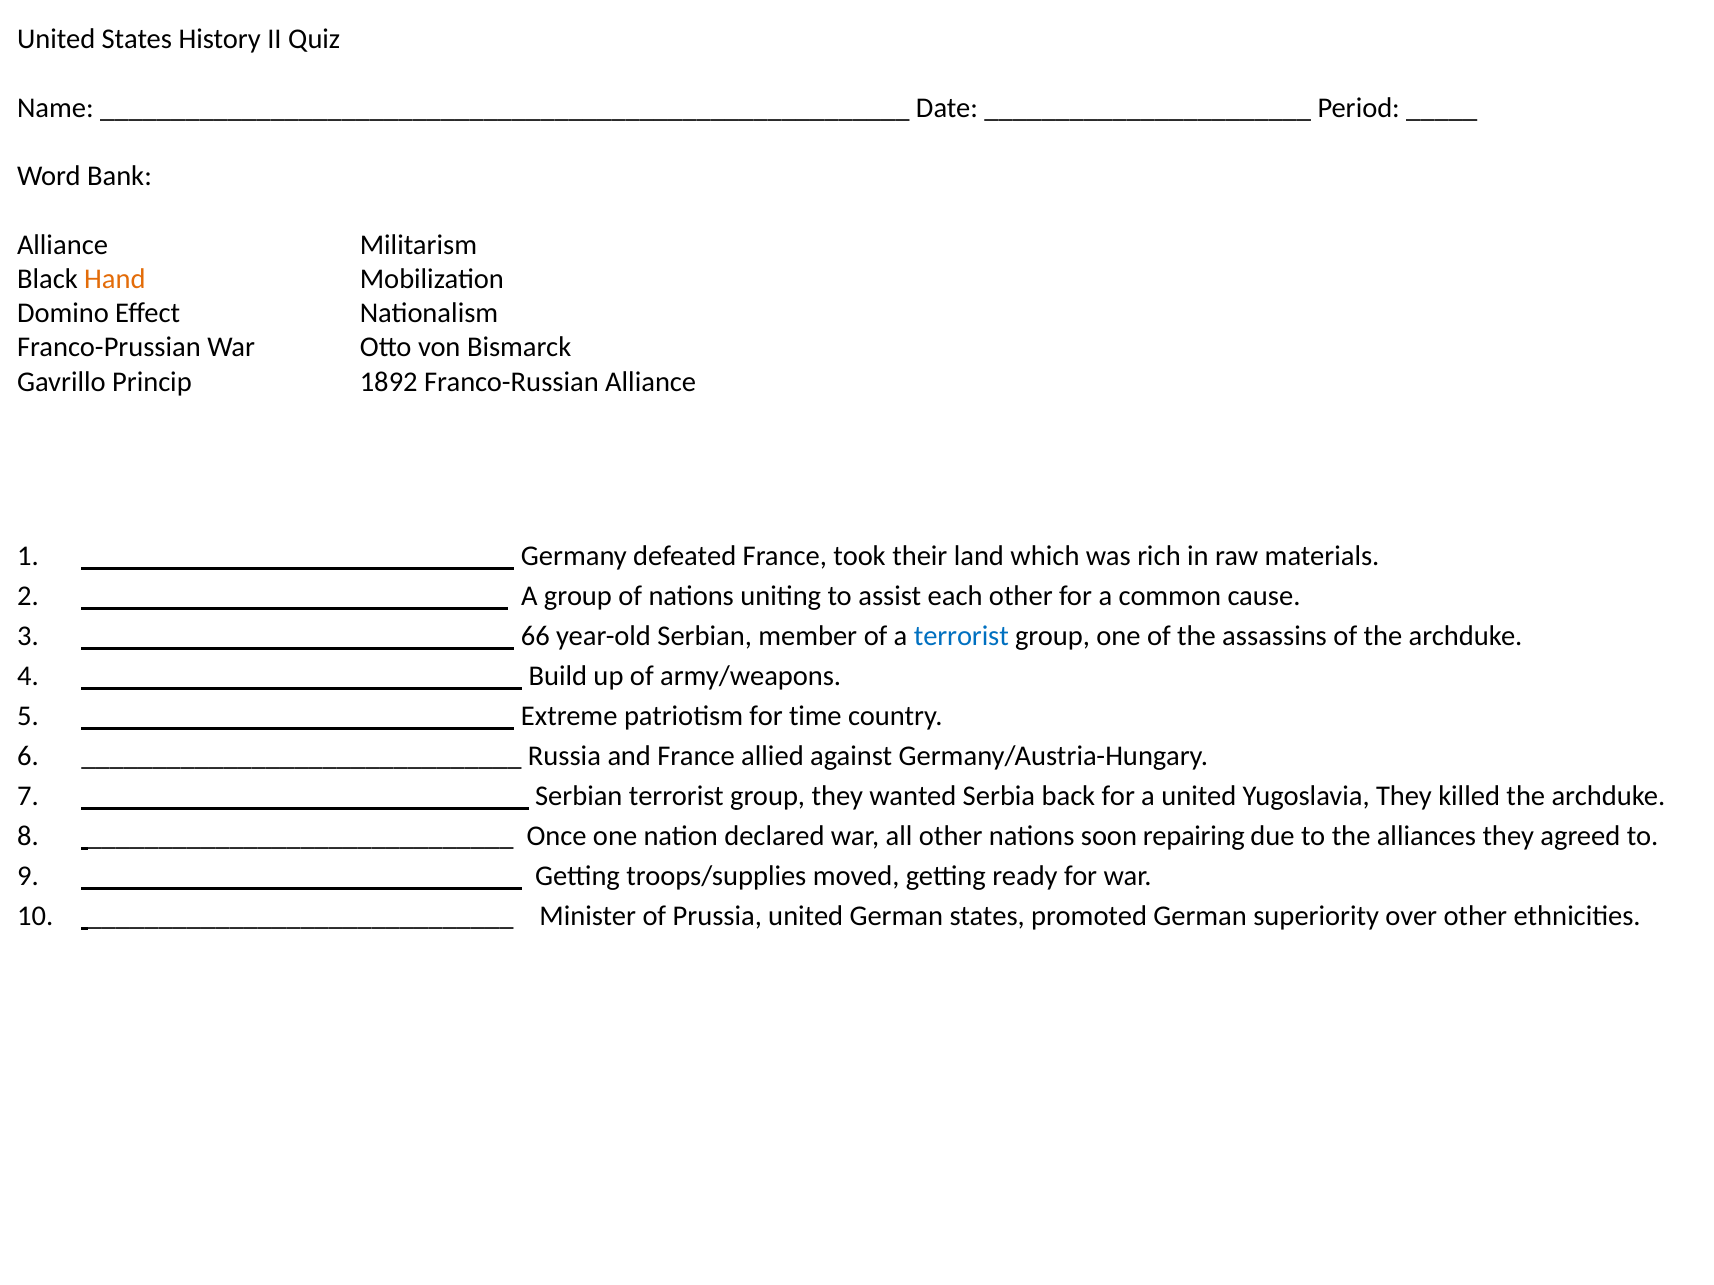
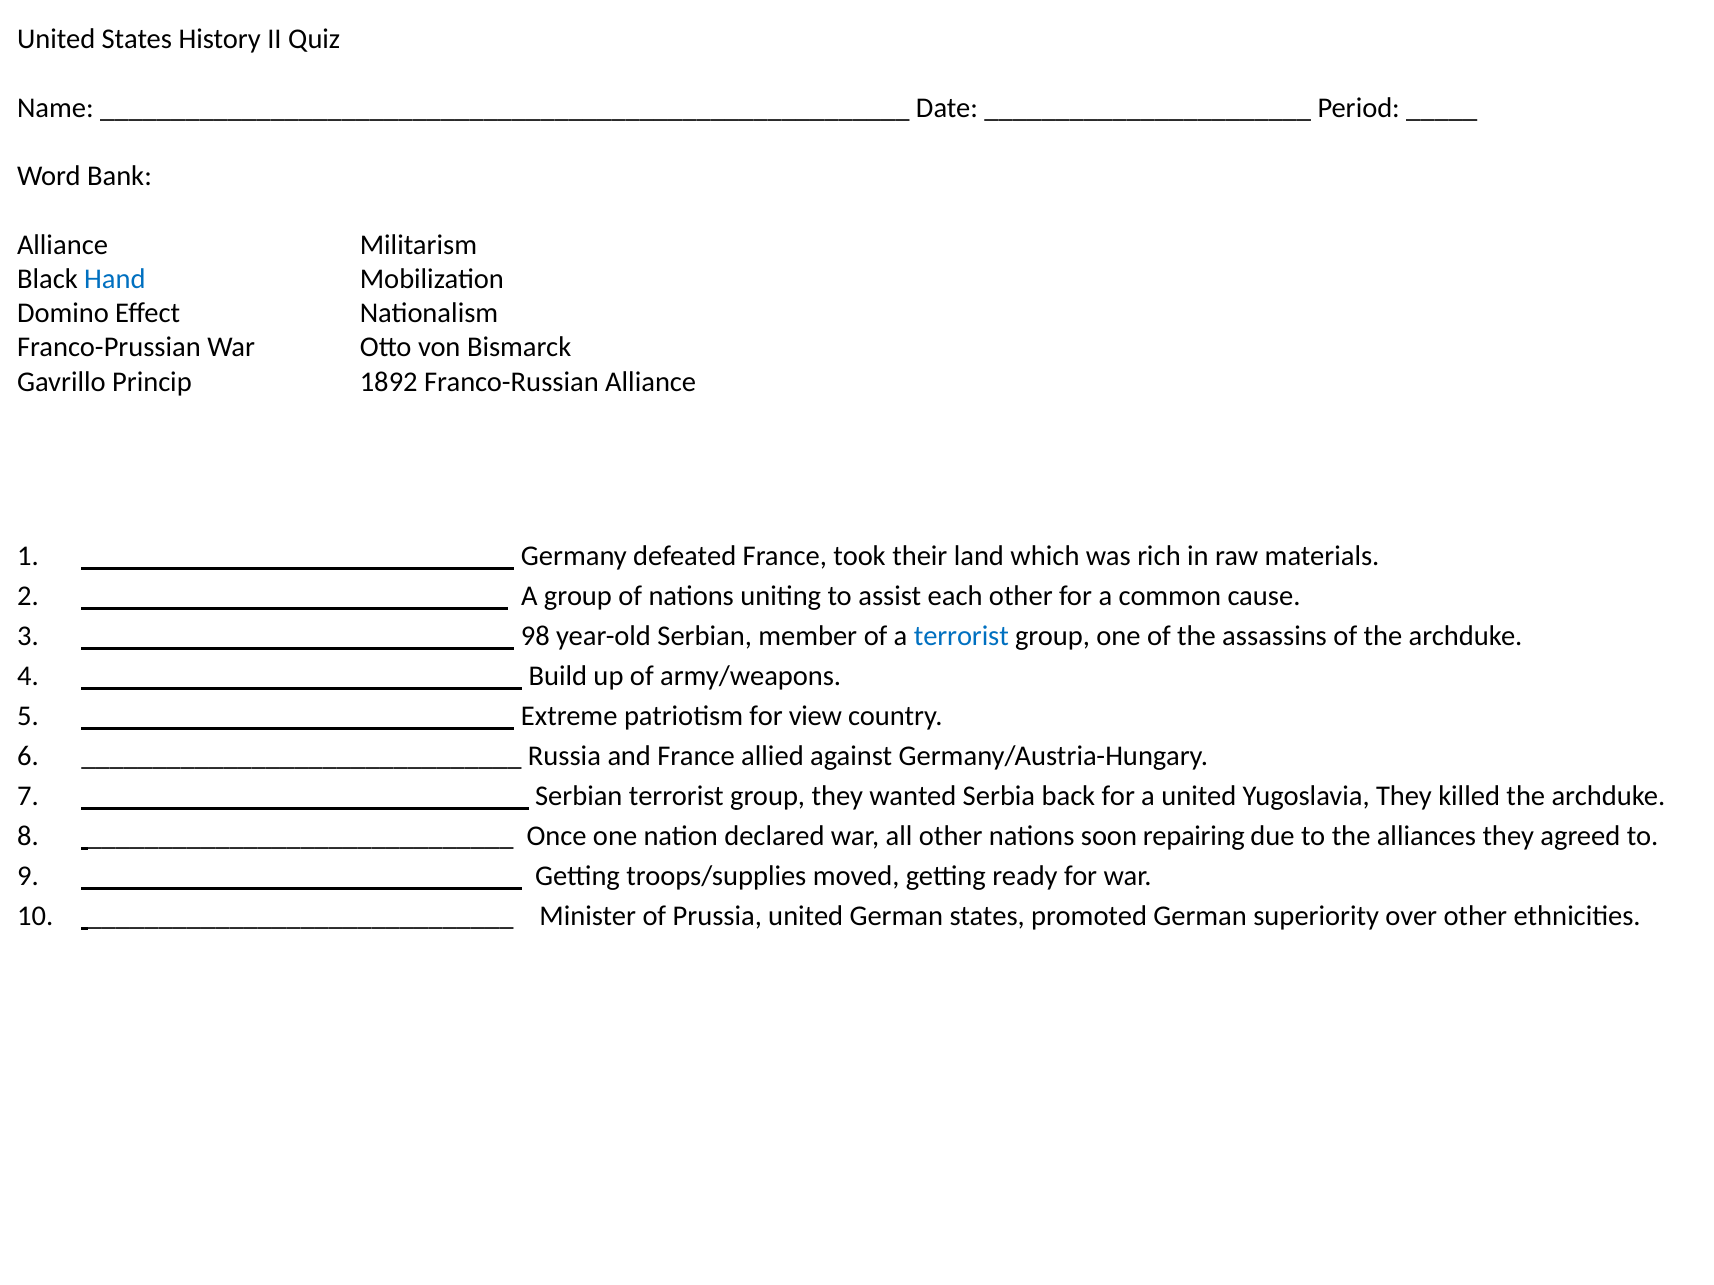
Hand colour: orange -> blue (115, 279)
66: 66 -> 98 (535, 636)
time: time -> view (815, 716)
